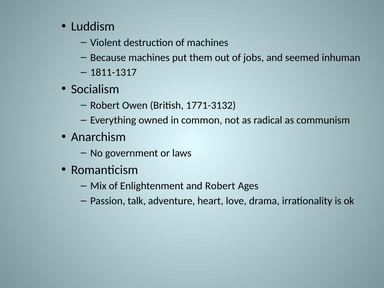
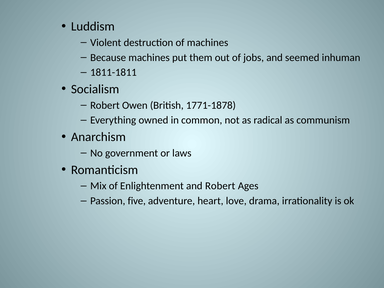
1811-1317: 1811-1317 -> 1811-1811 (114, 72)
1771-3132: 1771-3132 -> 1771-1878 (211, 105)
talk: talk -> five (137, 201)
